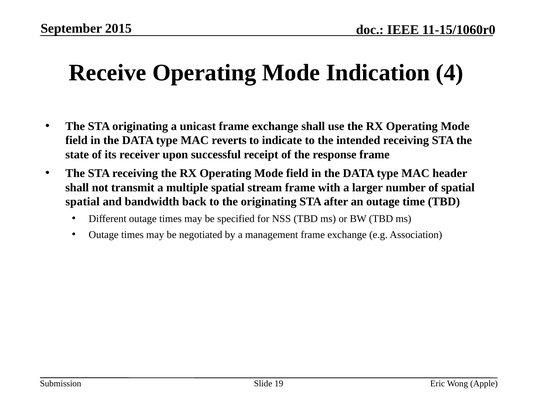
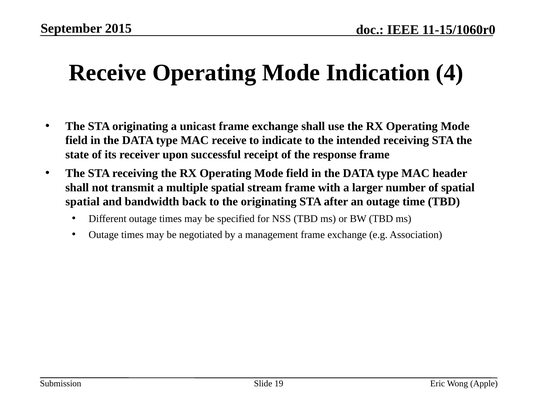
MAC reverts: reverts -> receive (229, 140)
